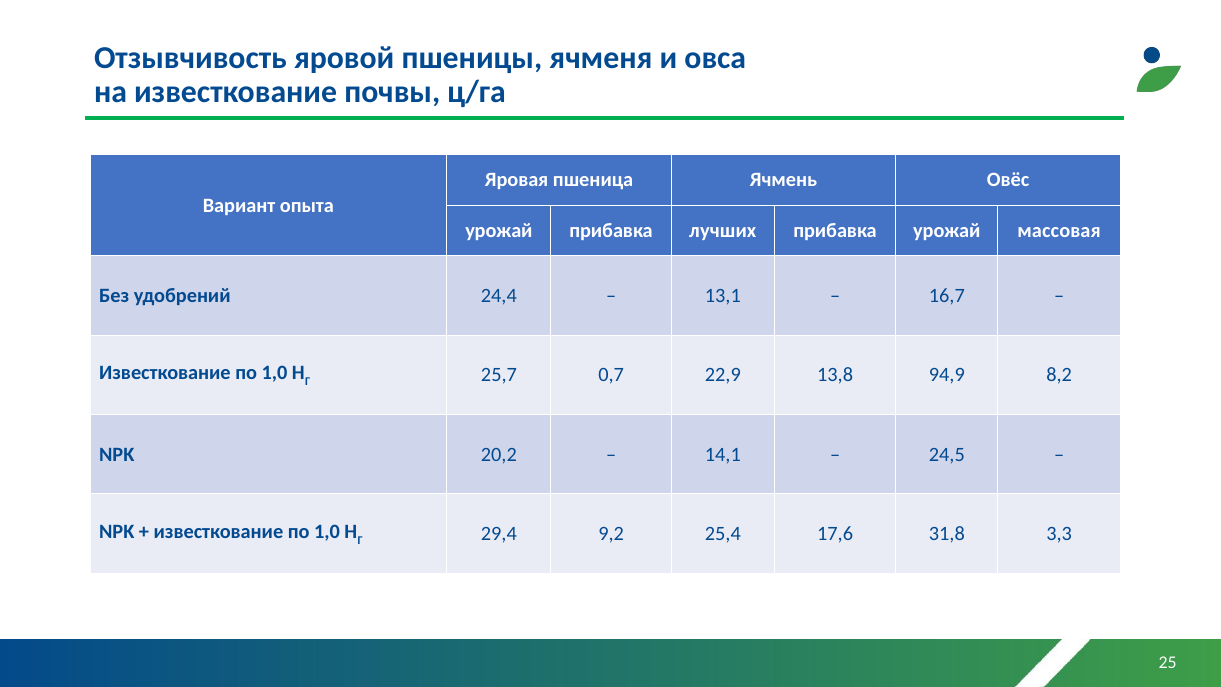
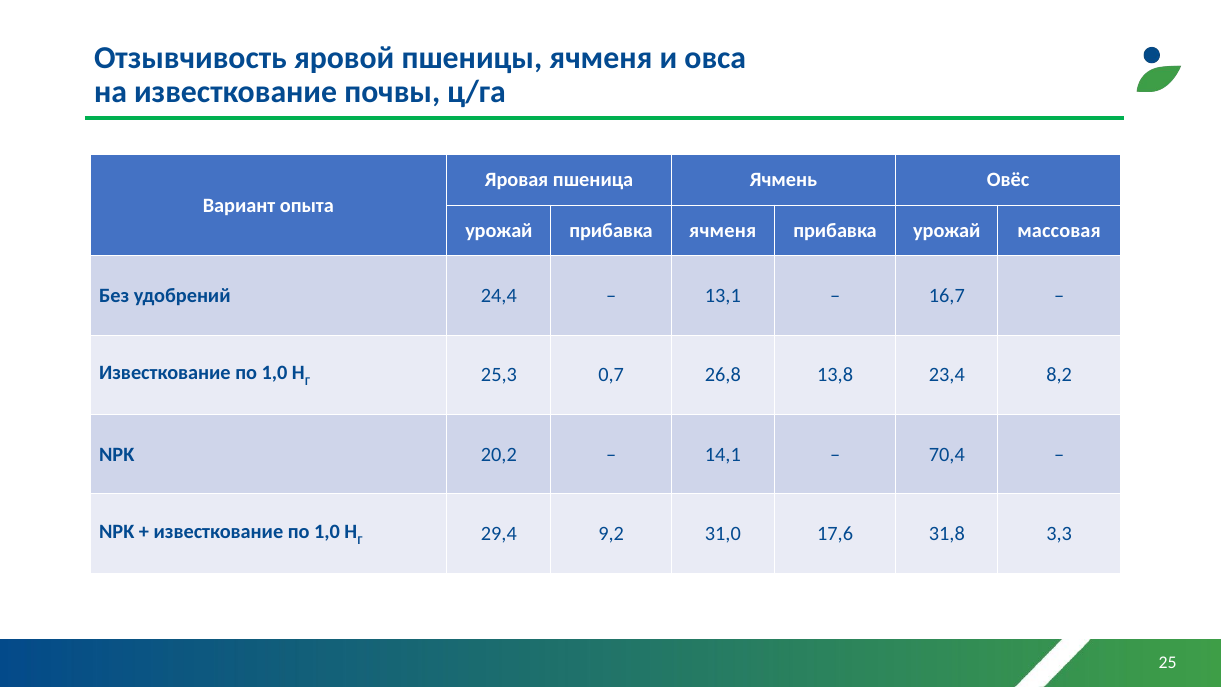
прибавка лучших: лучших -> ячменя (723, 231)
25,7: 25,7 -> 25,3 (499, 375)
22,9: 22,9 -> 26,8 (723, 375)
94,9: 94,9 -> 23,4 (947, 375)
24,5: 24,5 -> 70,4 (947, 454)
25,4: 25,4 -> 31,0 (723, 534)
